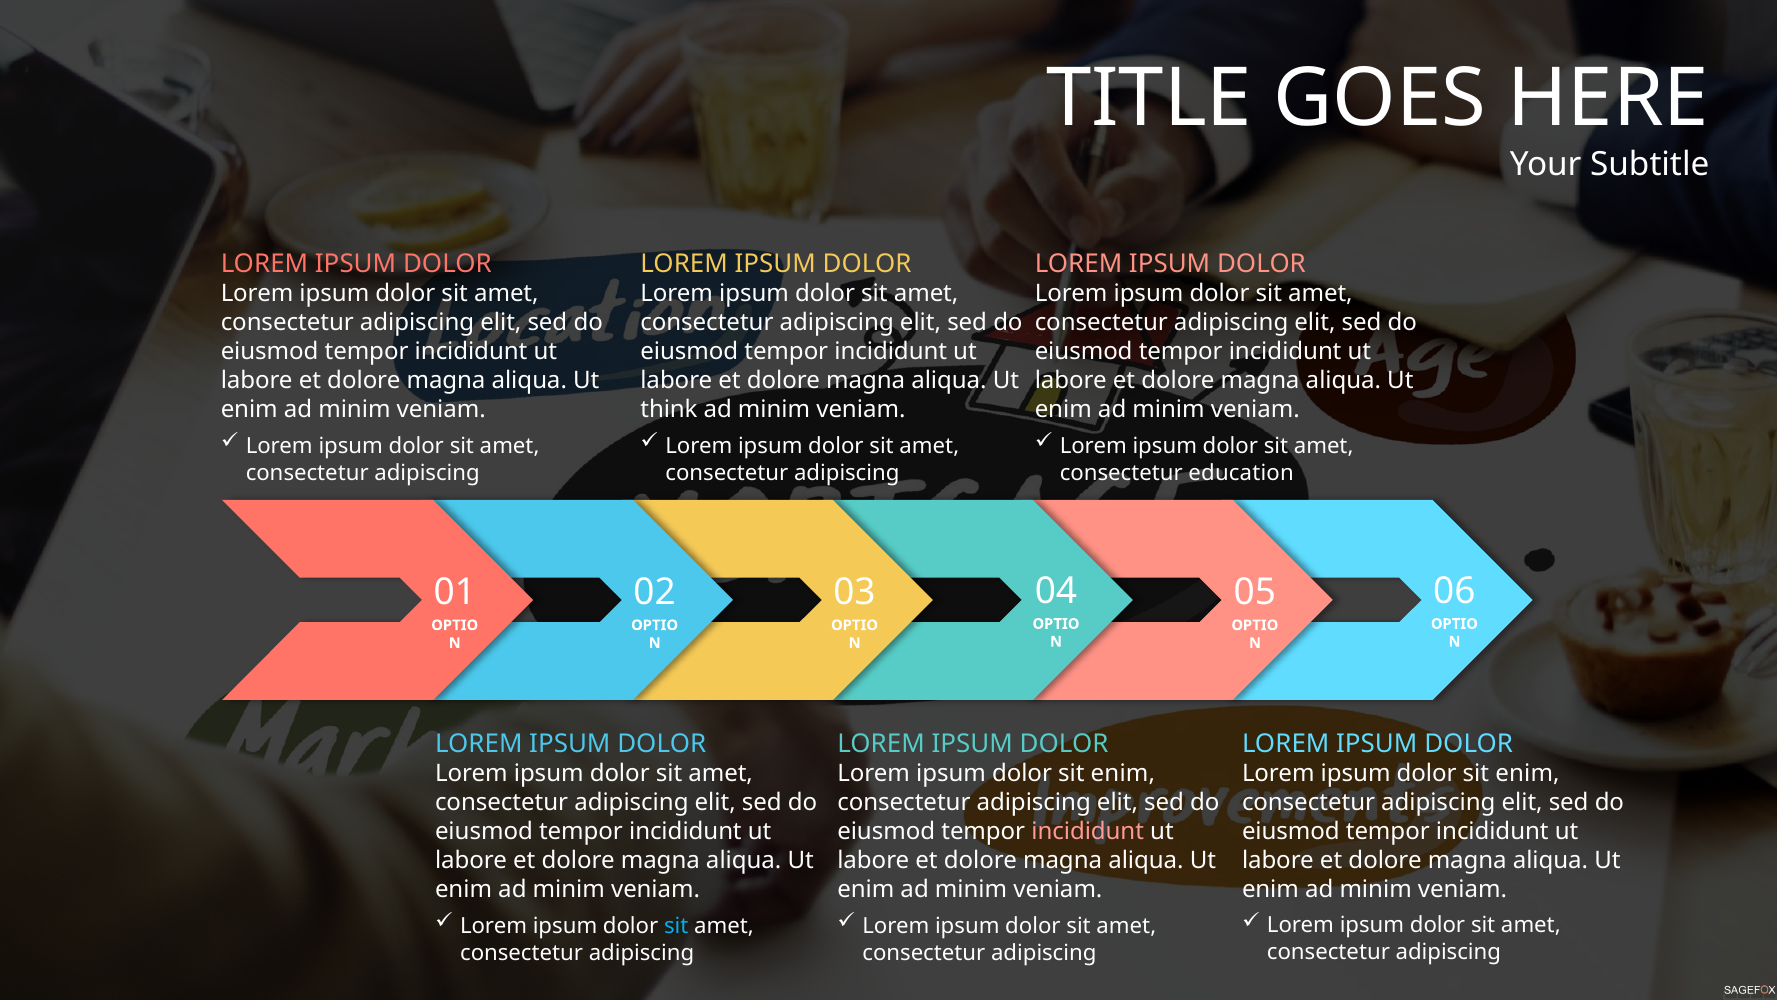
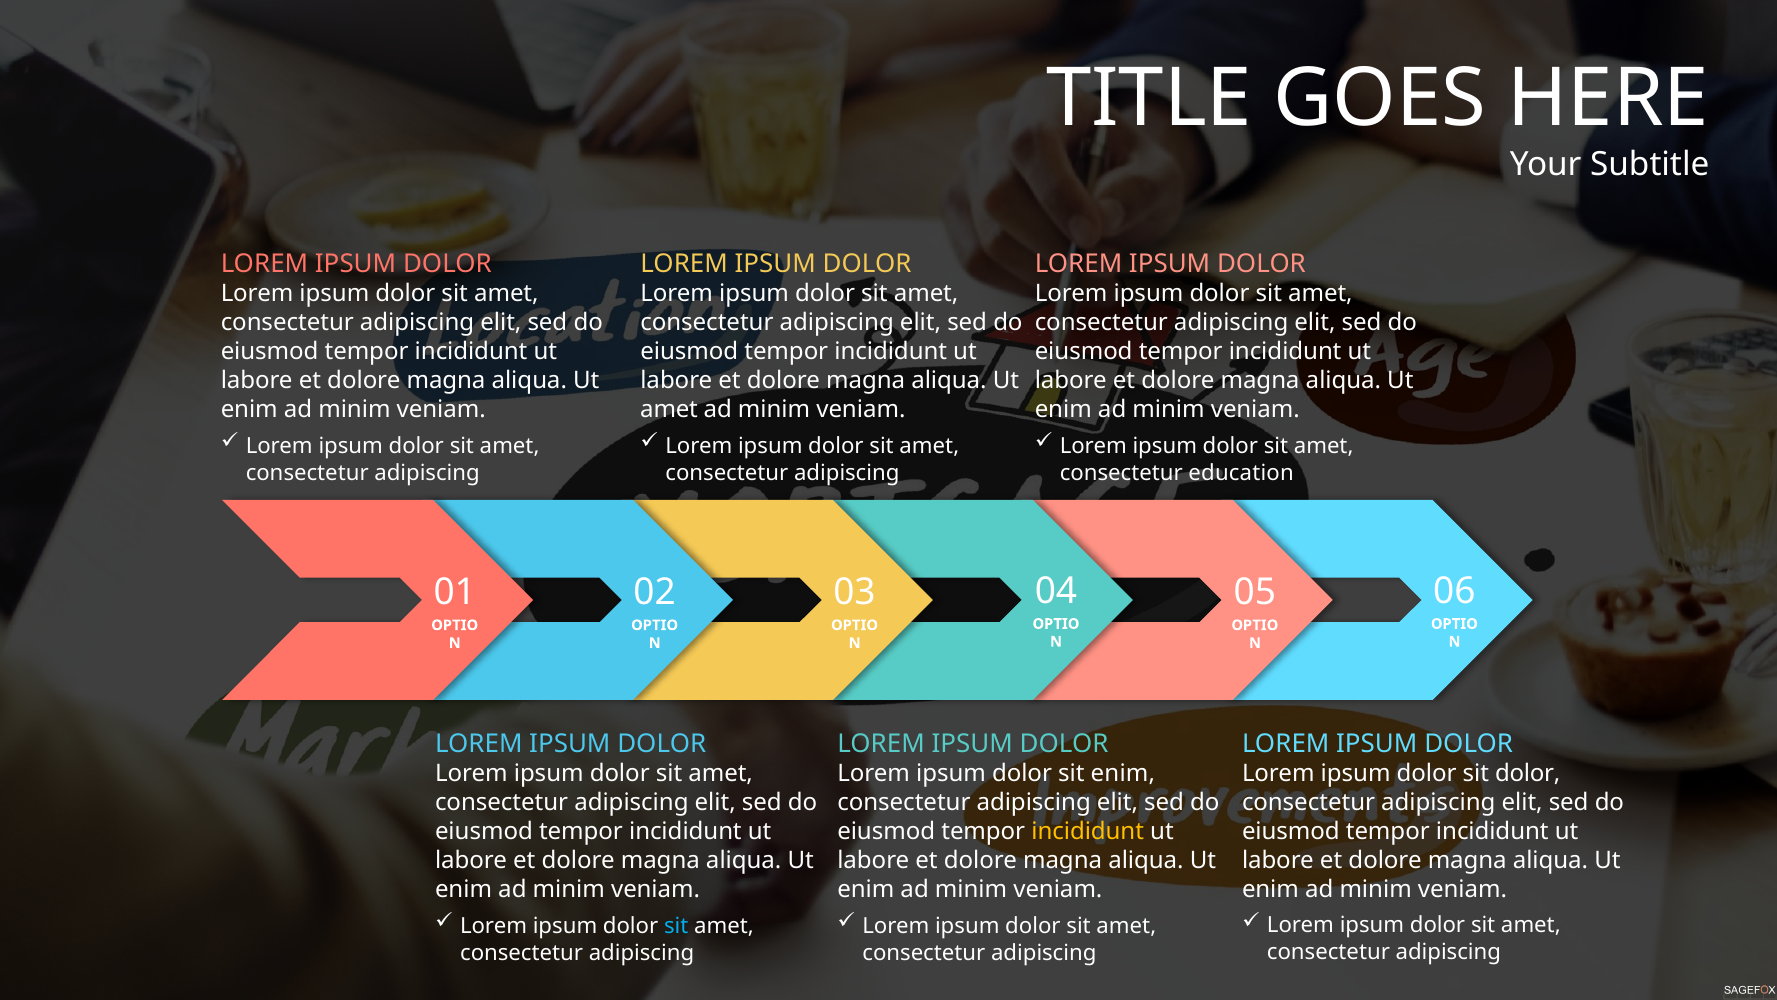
think: think -> amet (669, 409)
enim: enim -> dolor (1528, 773)
incididunt colour: pink -> yellow (1088, 831)
